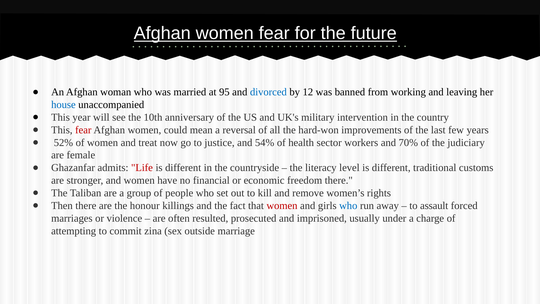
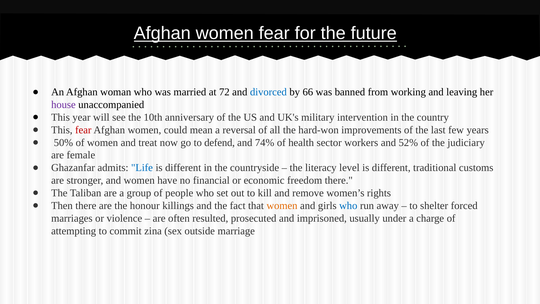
95: 95 -> 72 (224, 92)
12: 12 -> 66 (308, 92)
house colour: blue -> purple (63, 105)
52%: 52% -> 50% (63, 142)
justice: justice -> defend (220, 142)
54%: 54% -> 74% (265, 142)
70%: 70% -> 52% (408, 142)
Life colour: red -> blue (142, 168)
women colour: red -> orange (282, 205)
assault: assault -> shelter (434, 205)
